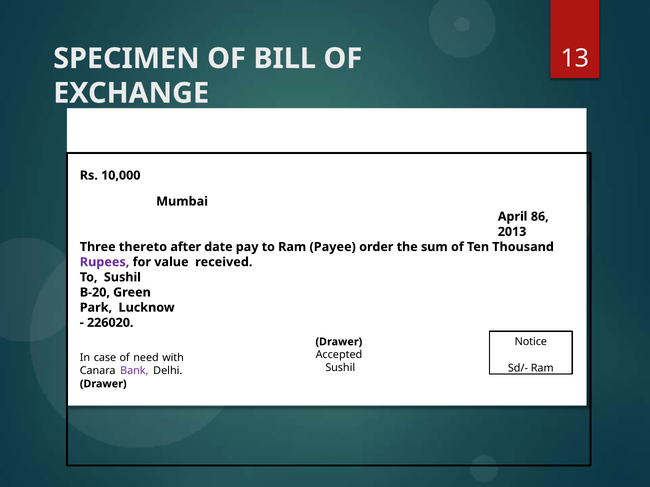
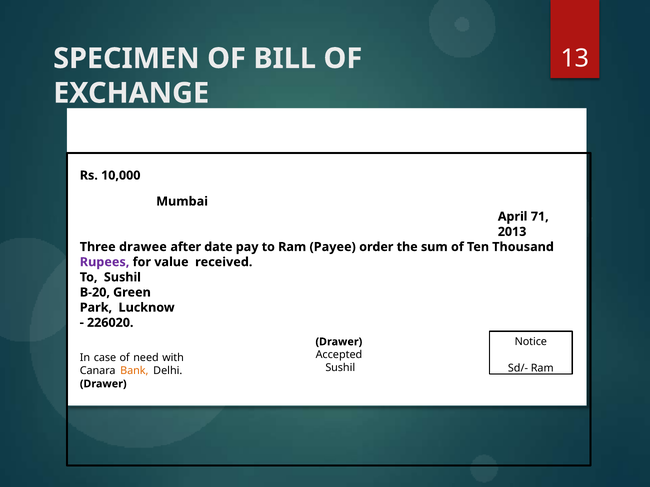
86: 86 -> 71 (540, 217)
thereto: thereto -> drawee (143, 247)
Bank colour: purple -> orange (134, 371)
